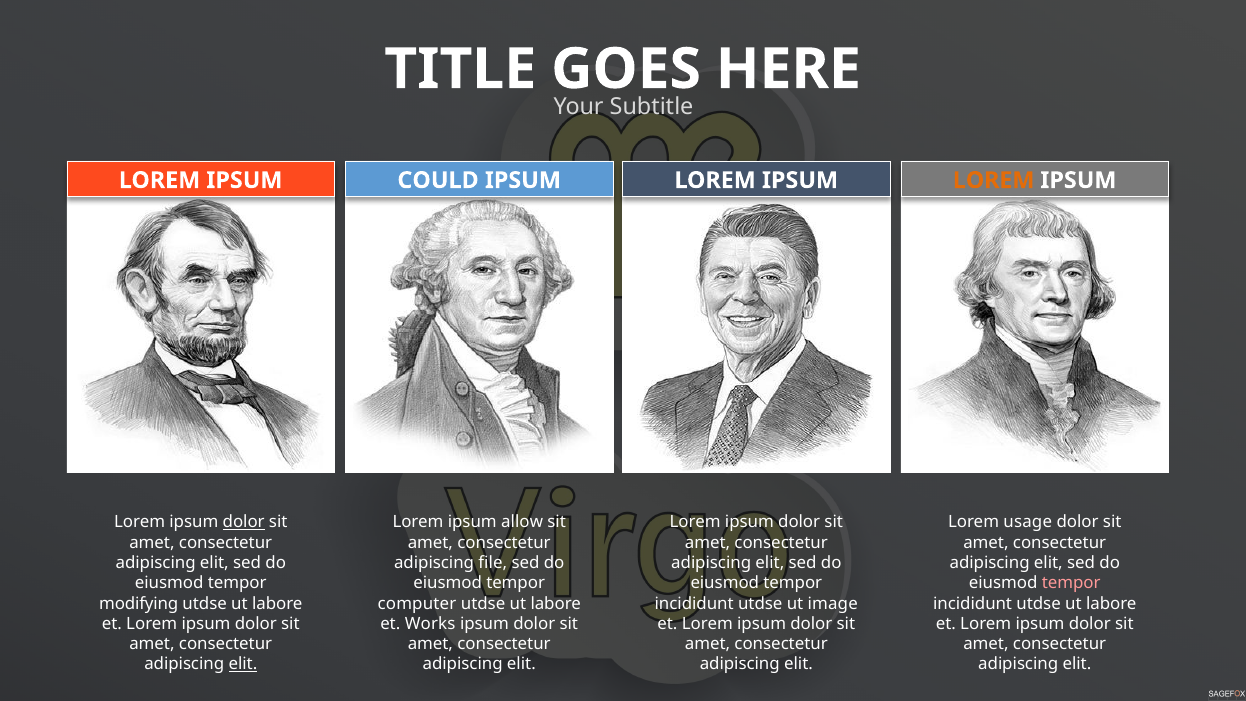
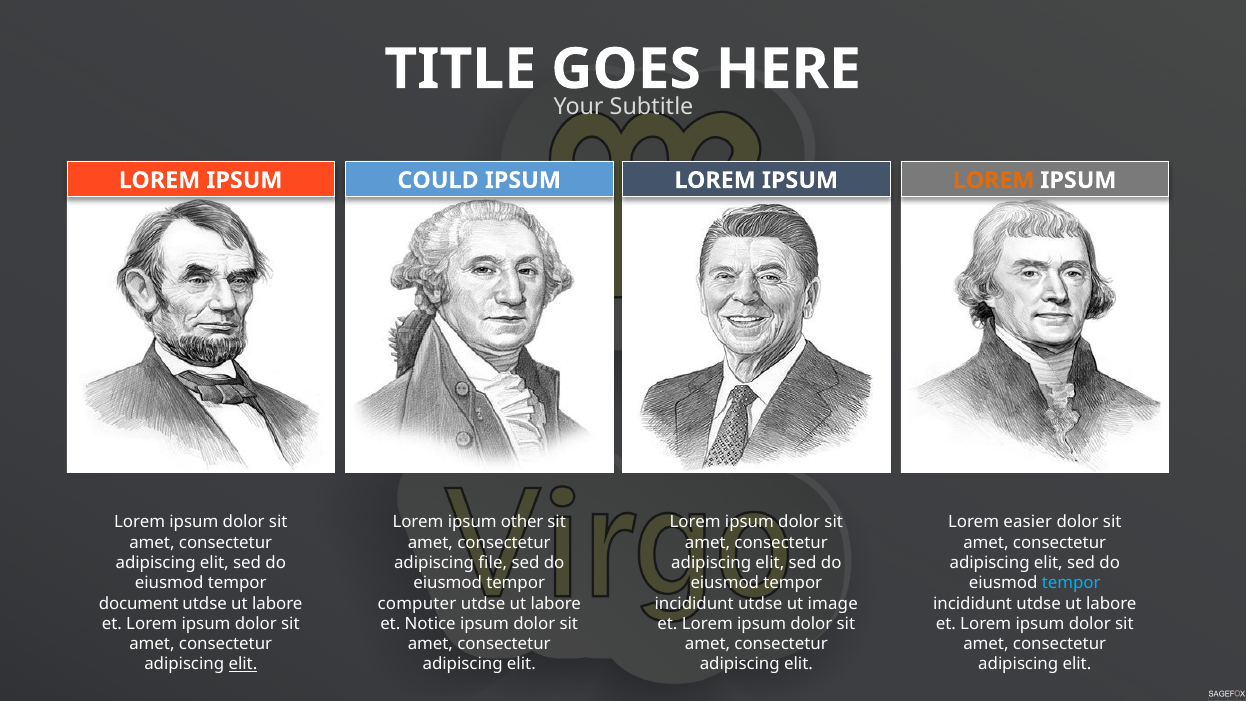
dolor underline: present -> none (244, 522)
allow: allow -> other (522, 522)
usage: usage -> easier (1028, 522)
tempor colour: pink -> light blue (1071, 583)
modifying: modifying -> document (139, 603)
Works: Works -> Notice (430, 624)
